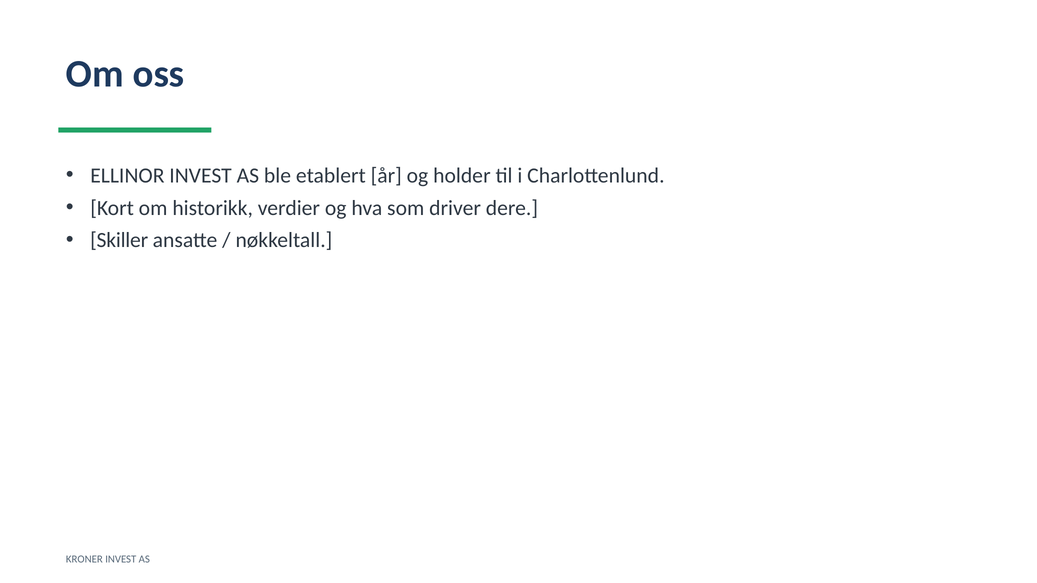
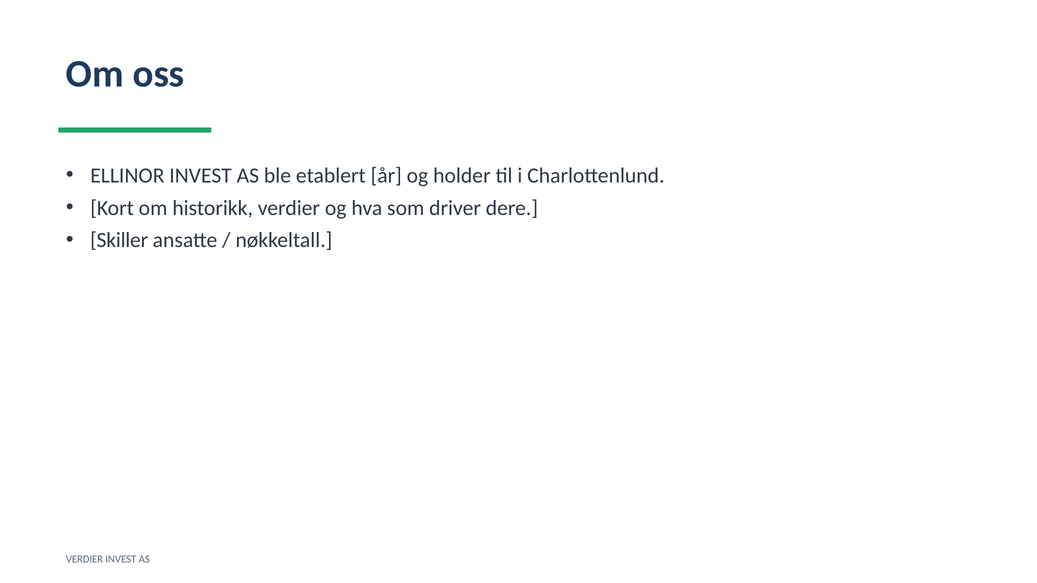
KRONER: KRONER -> VERDIER (84, 560)
